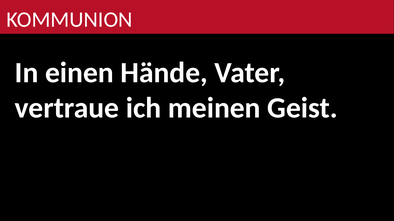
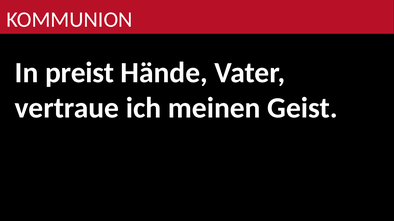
einen: einen -> preist (80, 73)
